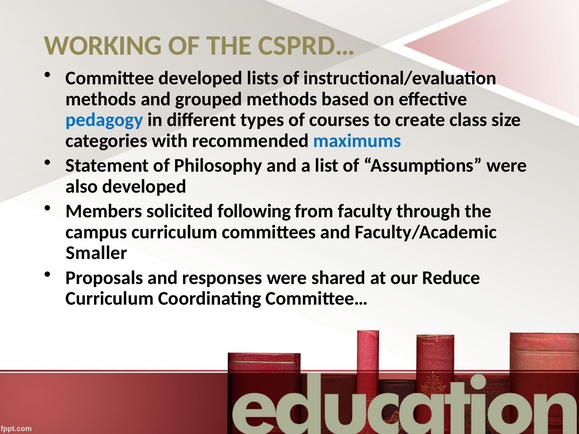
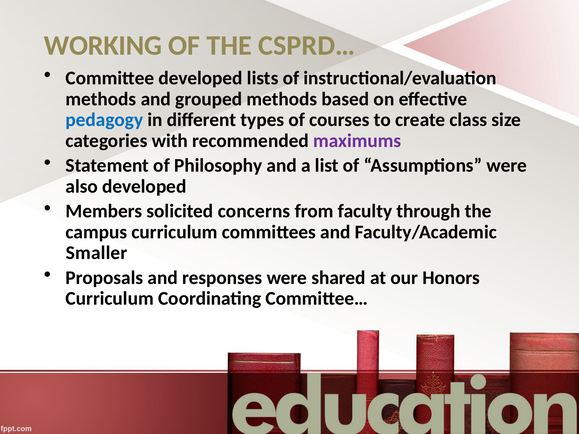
maximums colour: blue -> purple (357, 141)
following: following -> concerns (254, 211)
Reduce: Reduce -> Honors (451, 278)
